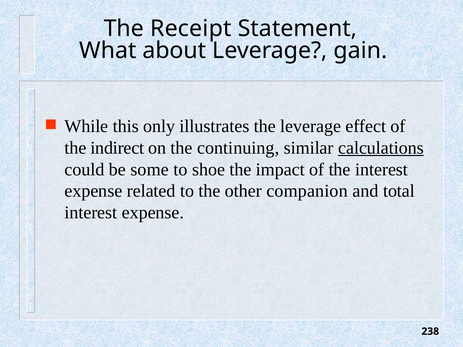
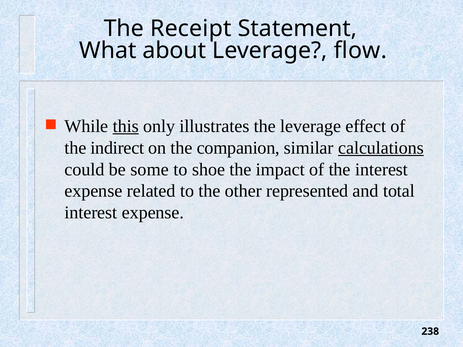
gain: gain -> flow (360, 51)
this underline: none -> present (126, 126)
continuing: continuing -> companion (238, 148)
companion: companion -> represented (307, 191)
